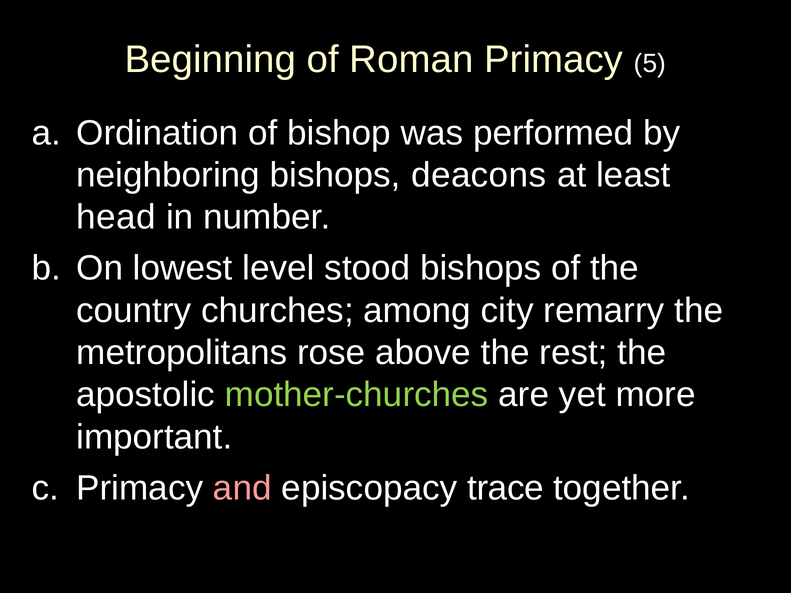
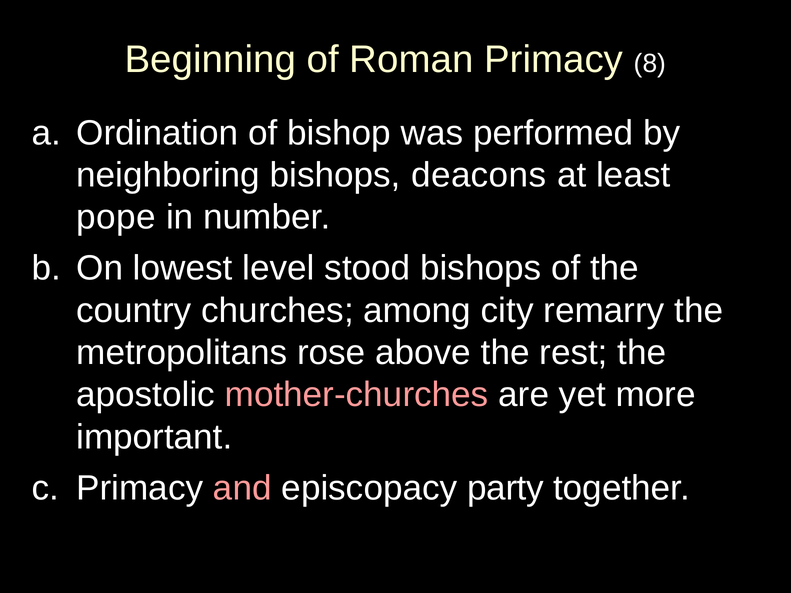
5: 5 -> 8 (650, 63)
head: head -> pope (116, 217)
mother-churches colour: light green -> pink (357, 395)
trace: trace -> party (505, 488)
